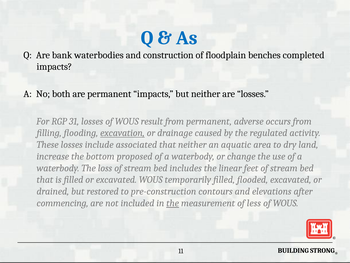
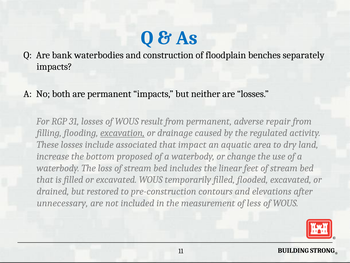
completed: completed -> separately (304, 55)
occurs: occurs -> repair (278, 121)
that neither: neither -> impact (192, 144)
commencing: commencing -> unnecessary (62, 203)
the underline: present -> none (173, 203)
